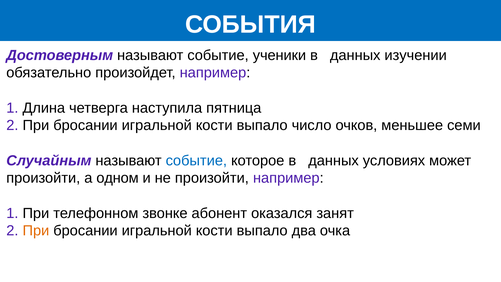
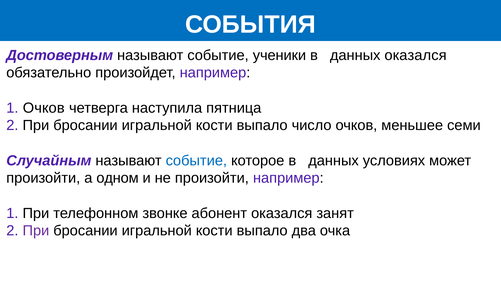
данных изучении: изучении -> оказался (416, 55)
1 Длина: Длина -> Очков (44, 108)
При colour: orange -> purple (36, 231)
